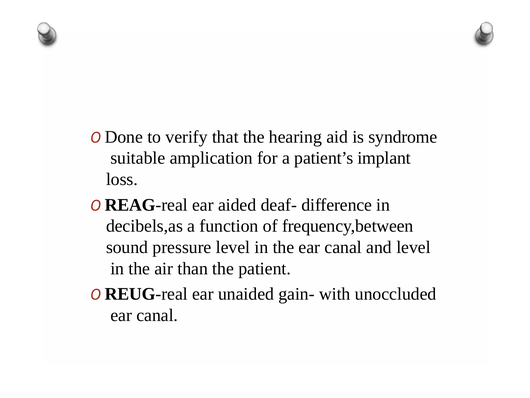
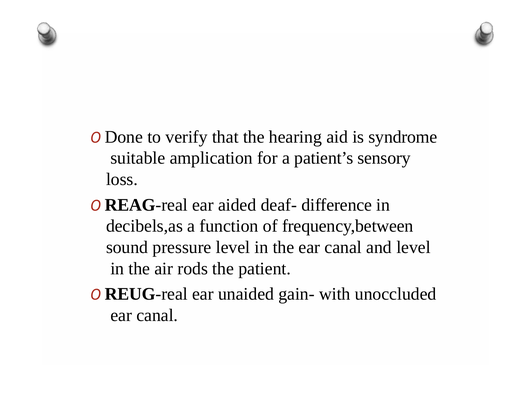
implant: implant -> sensory (384, 158)
than: than -> rods (193, 268)
